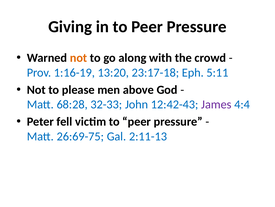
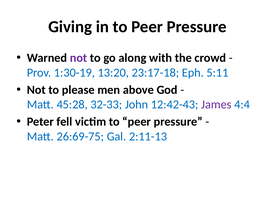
not colour: orange -> purple (79, 58)
1:16-19: 1:16-19 -> 1:30-19 (74, 72)
68:28: 68:28 -> 45:28 (72, 104)
